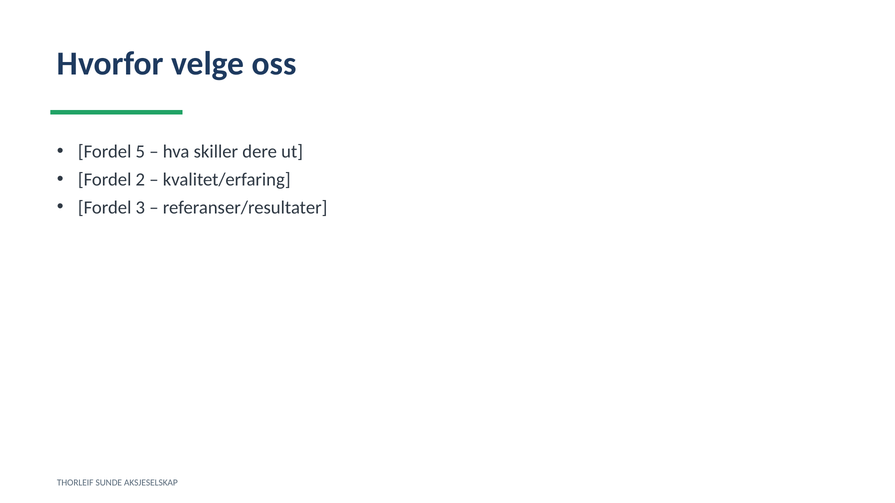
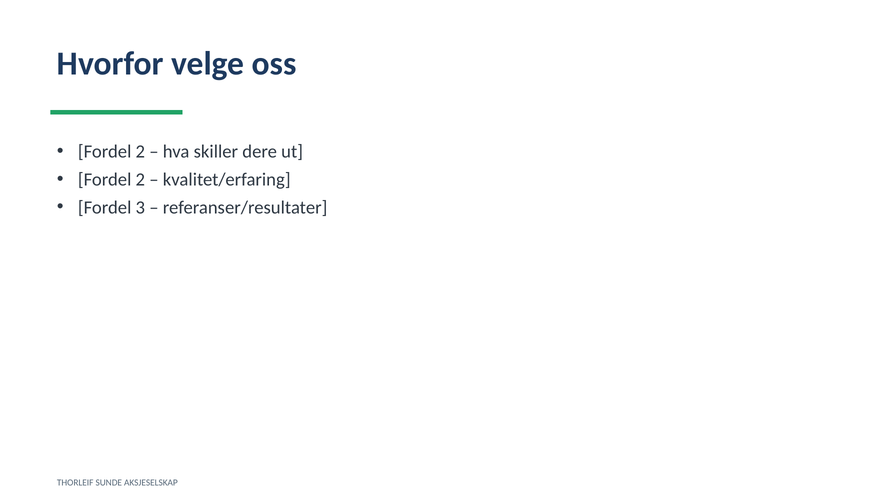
5: 5 -> 2 (140, 152)
